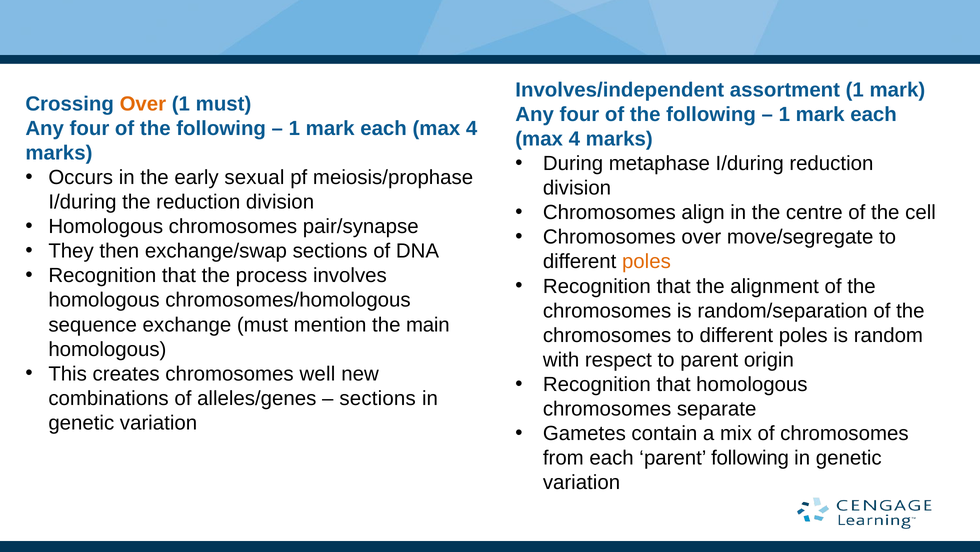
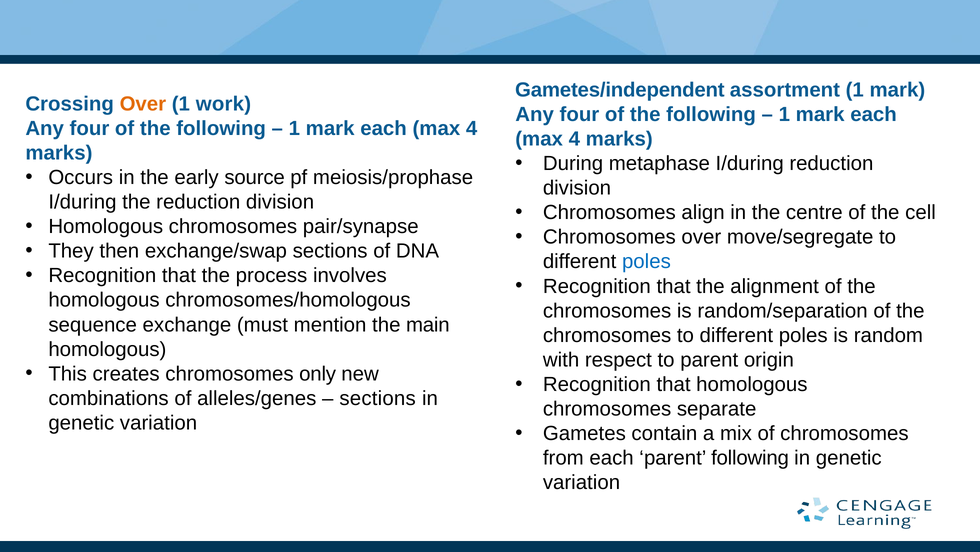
Involves/independent: Involves/independent -> Gametes/independent (620, 90)
1 must: must -> work (223, 104)
sexual: sexual -> source (255, 177)
poles colour: orange -> blue (646, 261)
well: well -> only (318, 373)
